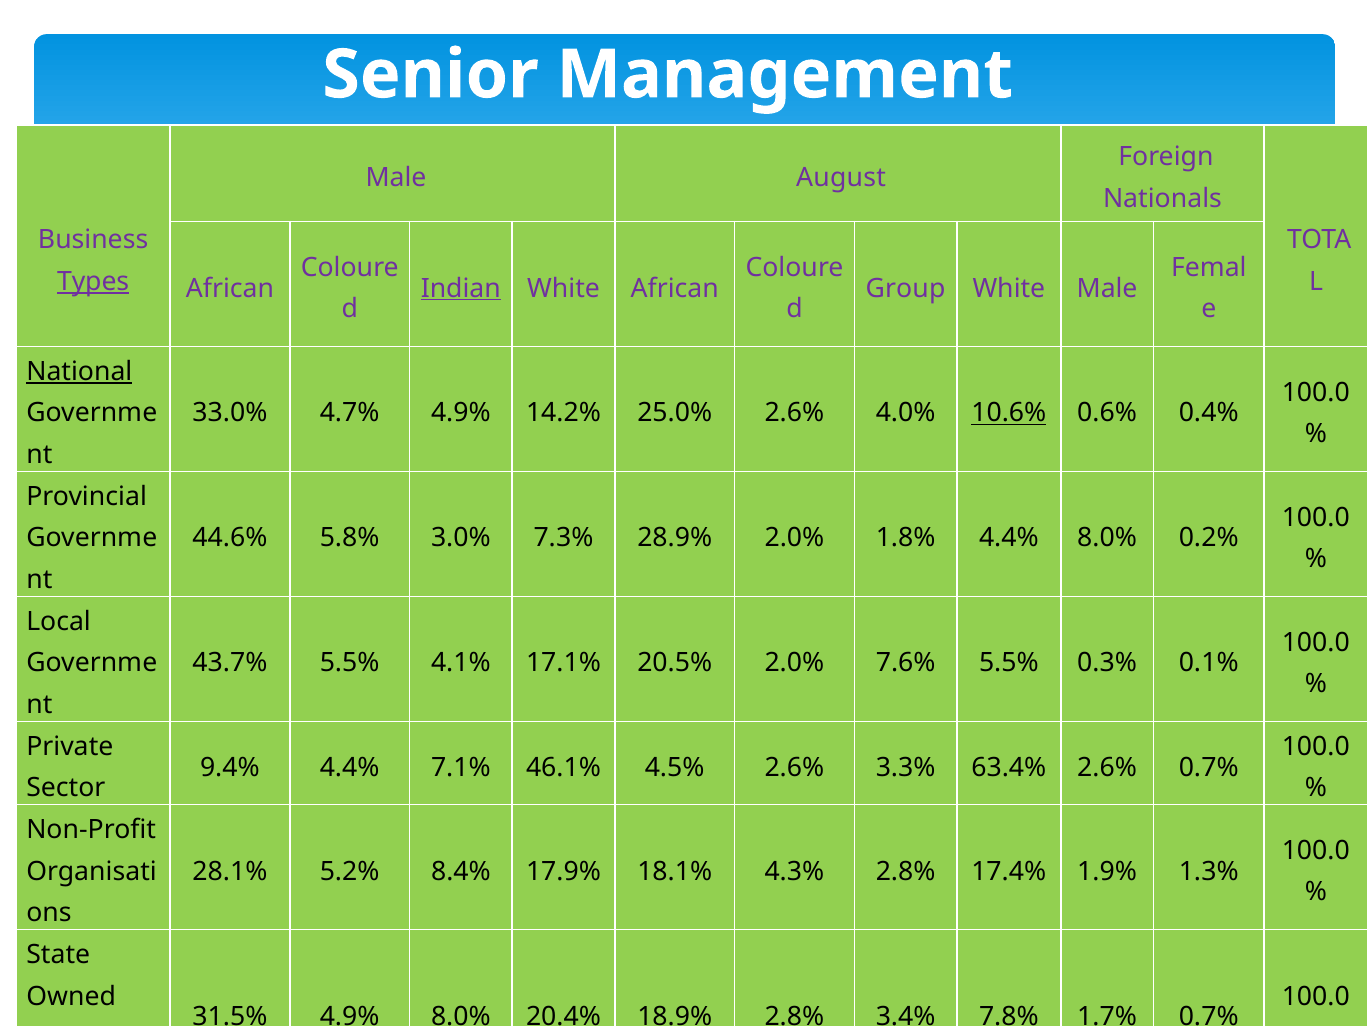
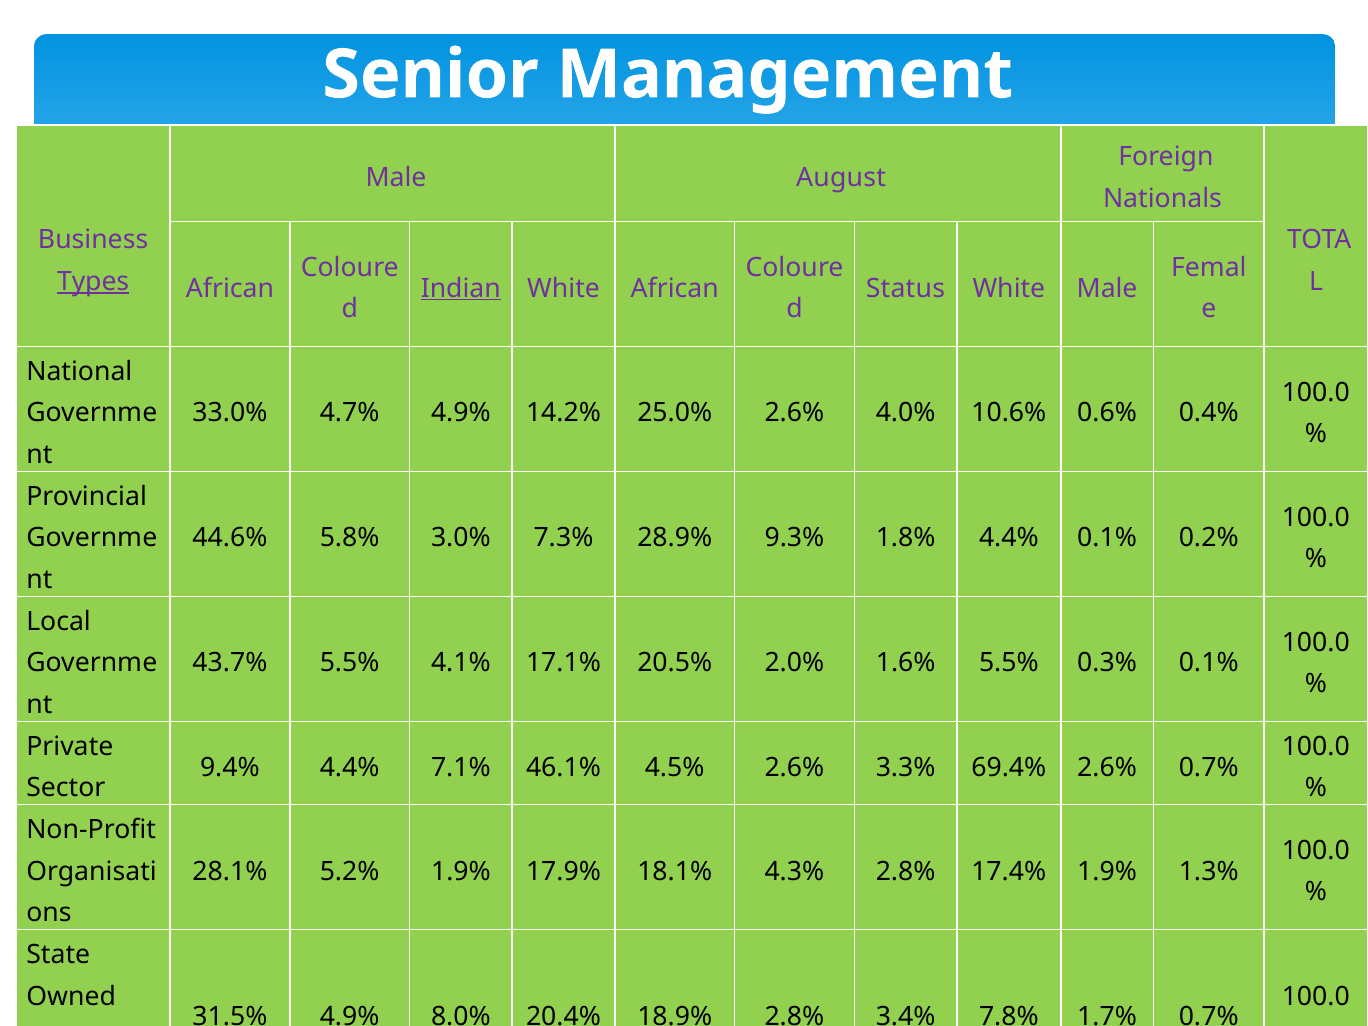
Group: Group -> Status (905, 288)
National underline: present -> none (79, 372)
10.6% underline: present -> none (1009, 413)
28.9% 2.0%: 2.0% -> 9.3% (794, 538)
4.4% 8.0%: 8.0% -> 0.1% (1107, 538)
7.6%: 7.6% -> 1.6% (906, 663)
63.4%: 63.4% -> 69.4% (1009, 767)
5.2% 8.4%: 8.4% -> 1.9% (461, 871)
